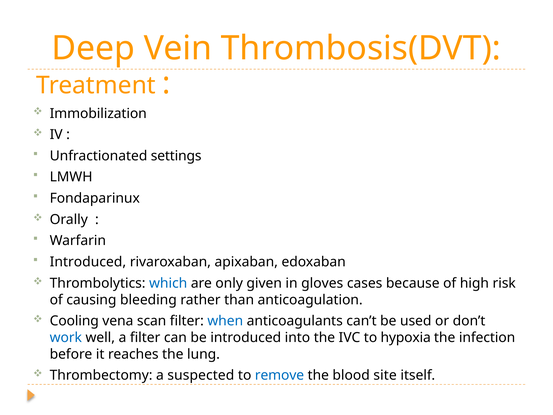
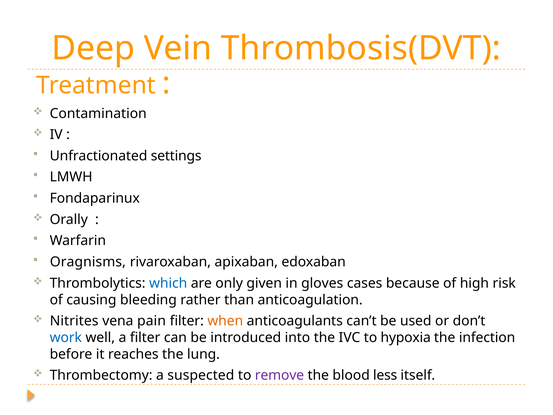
Immobilization: Immobilization -> Contamination (98, 113)
Introduced: Introduced -> Oragnisms (88, 262)
Cooling: Cooling -> Nitrites (74, 321)
scan: scan -> pain (152, 321)
when colour: blue -> orange (225, 321)
remove colour: blue -> purple (279, 375)
site: site -> less (385, 375)
